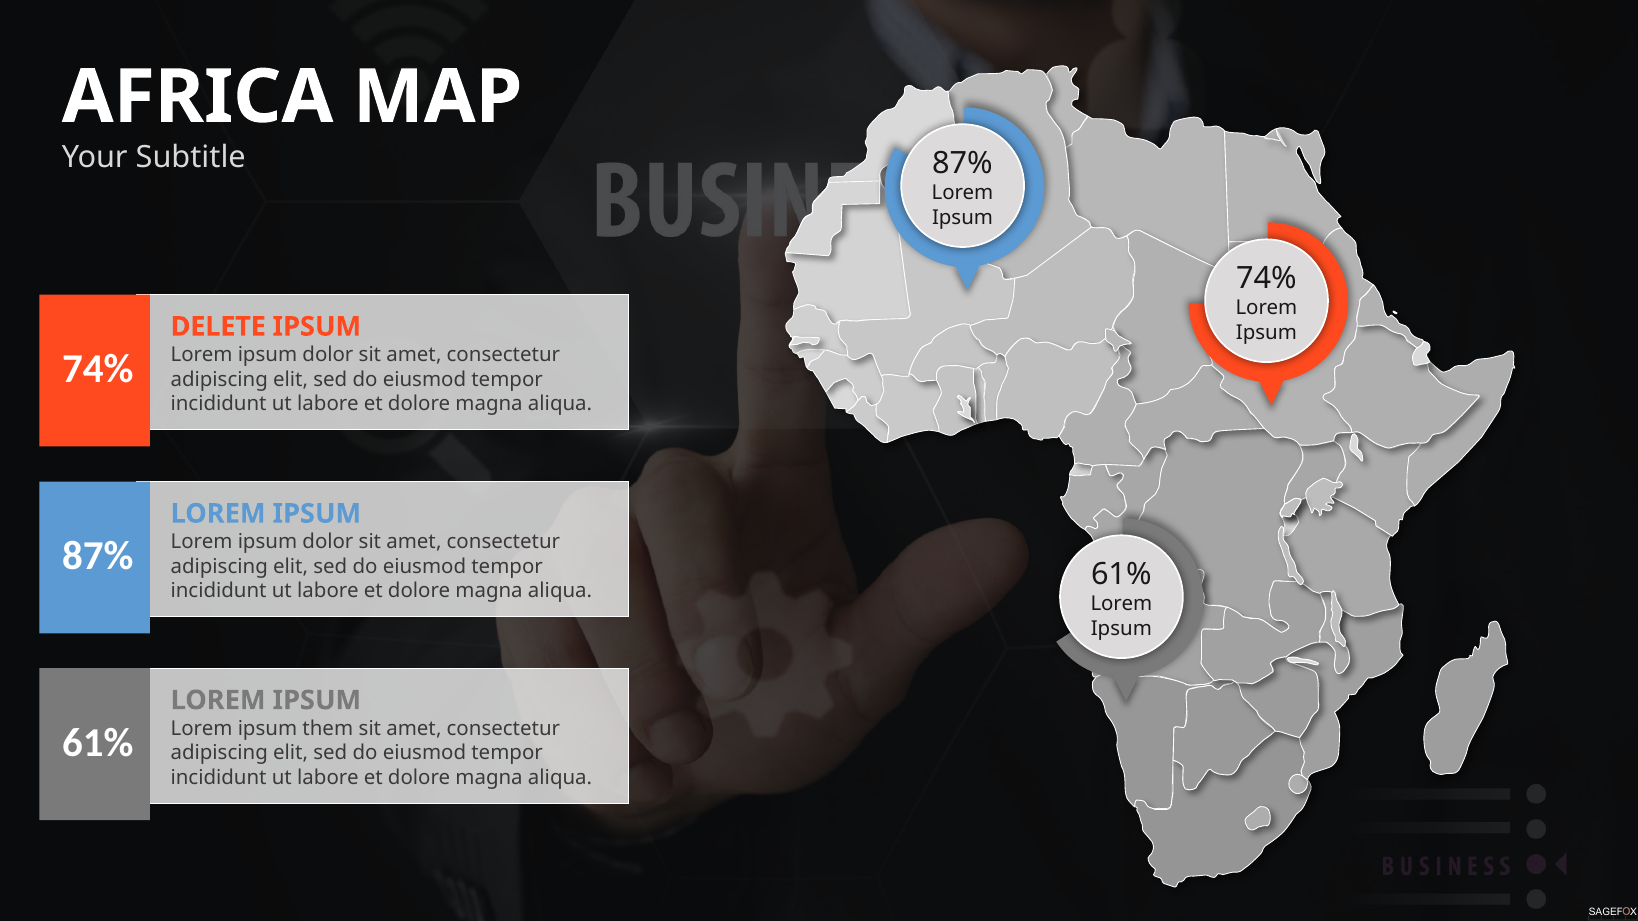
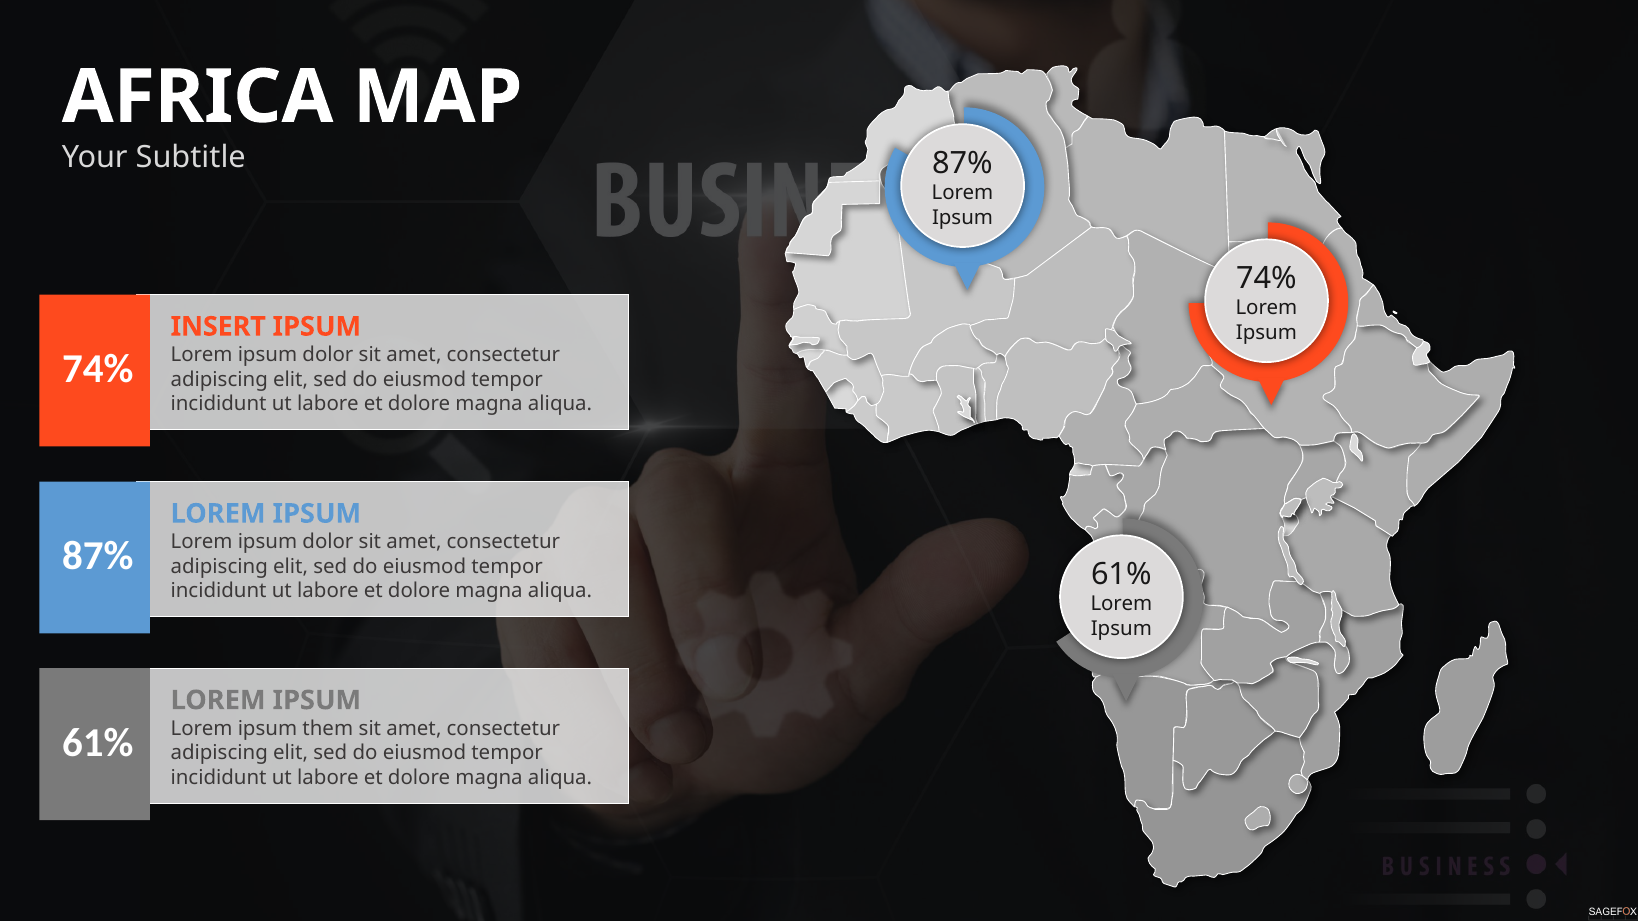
DELETE: DELETE -> INSERT (218, 327)
